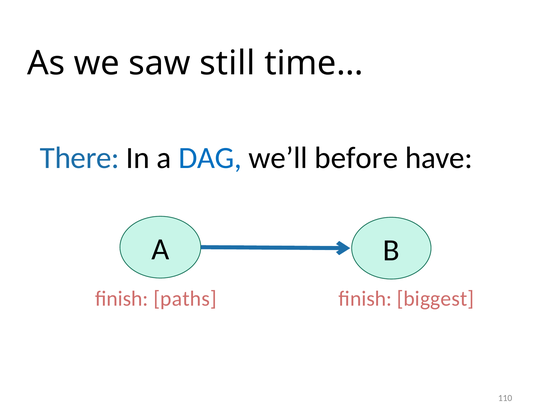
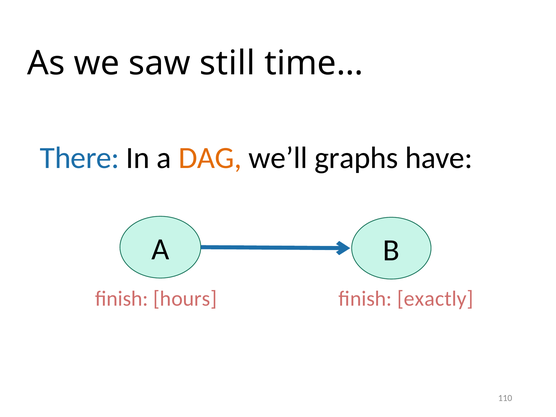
DAG colour: blue -> orange (210, 158)
before: before -> graphs (356, 158)
paths: paths -> hours (185, 299)
biggest: biggest -> exactly (435, 299)
